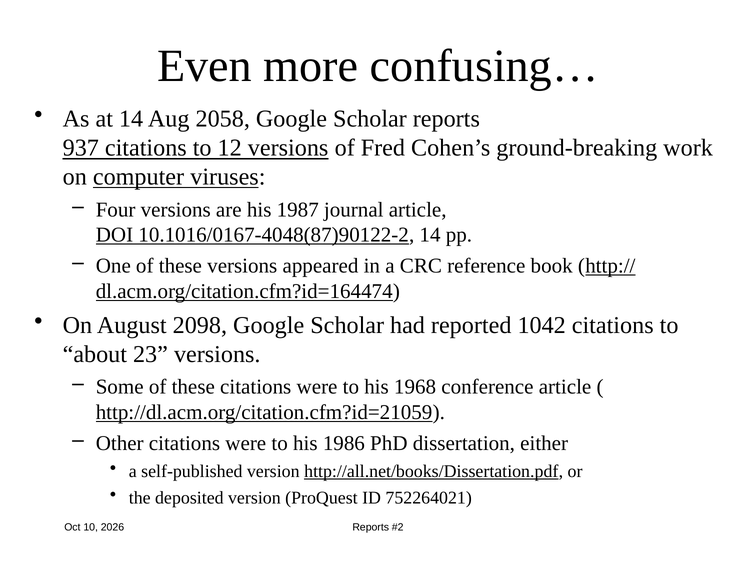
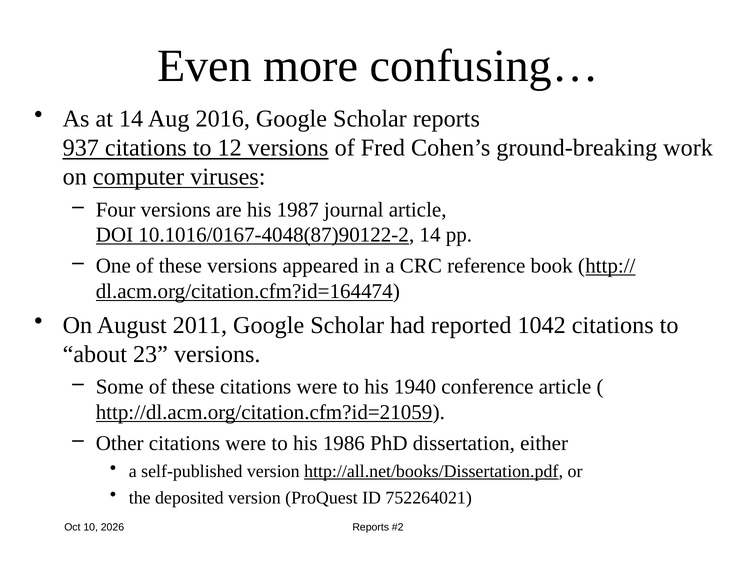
2058: 2058 -> 2016 (223, 119)
2098: 2098 -> 2011 (200, 325)
1968: 1968 -> 1940 (415, 387)
